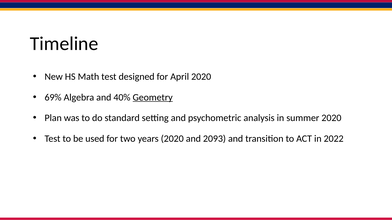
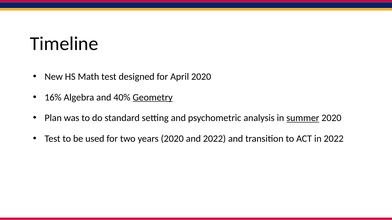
69%: 69% -> 16% (53, 98)
summer underline: none -> present (303, 118)
and 2093: 2093 -> 2022 (214, 139)
